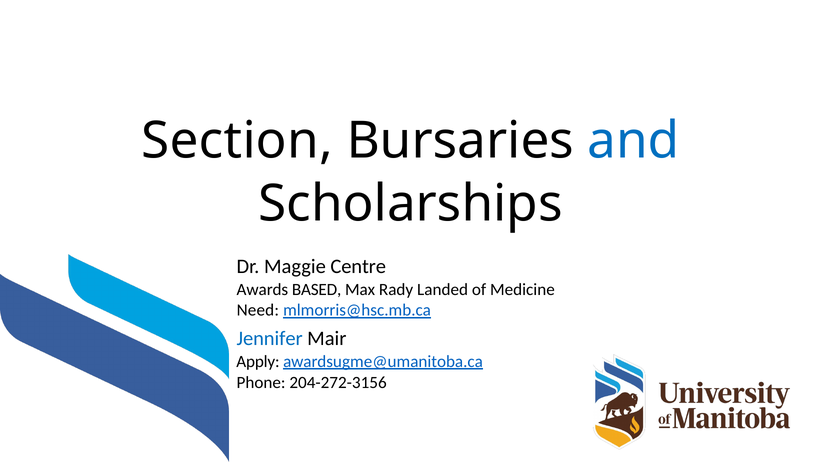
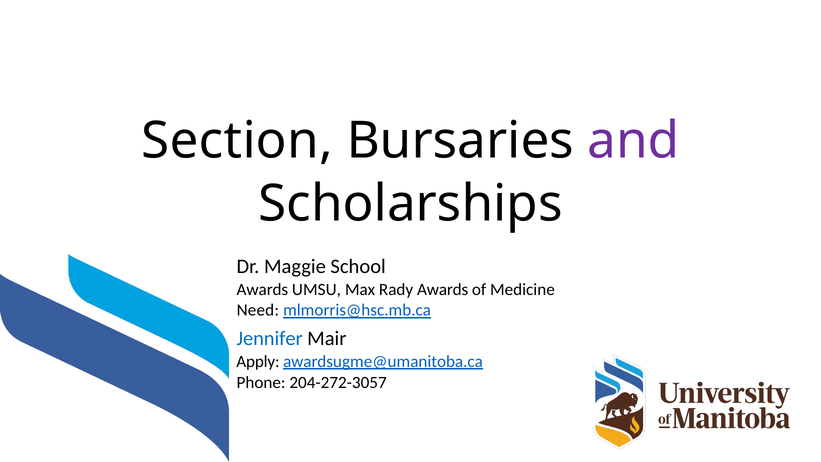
and colour: blue -> purple (633, 141)
Centre: Centre -> School (358, 266)
BASED: BASED -> UMSU (316, 289)
Rady Landed: Landed -> Awards (443, 289)
204-272-3156: 204-272-3156 -> 204-272-3057 (338, 382)
